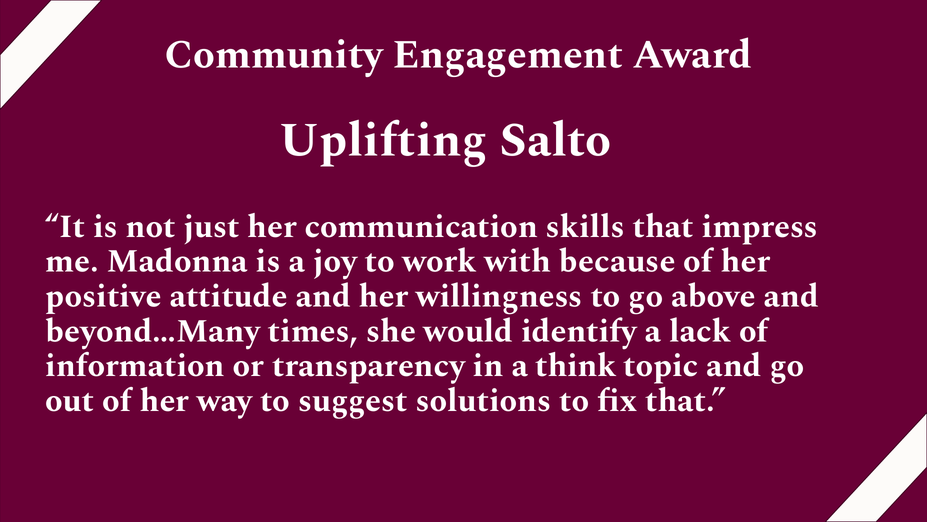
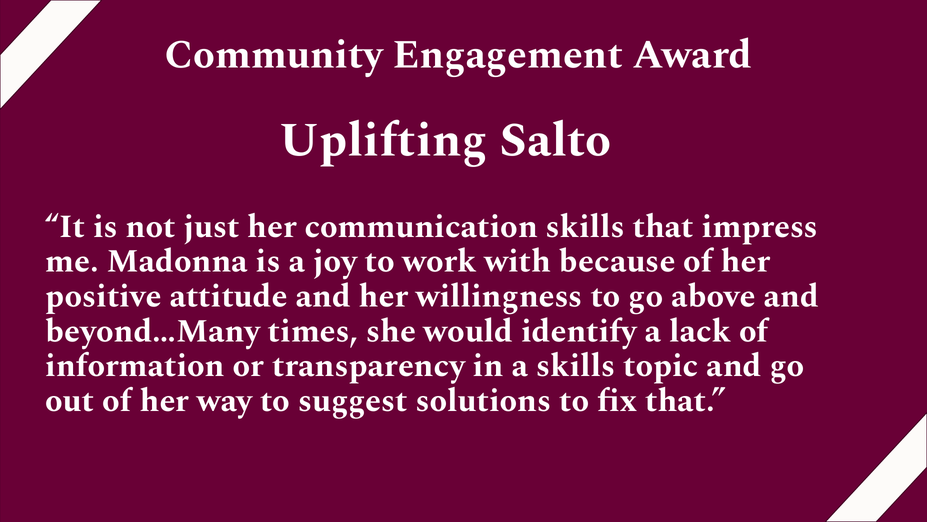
a think: think -> skills (576, 365)
